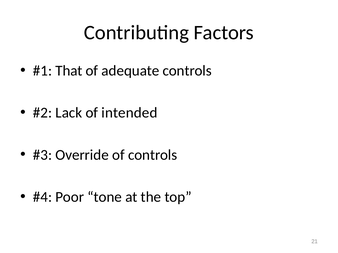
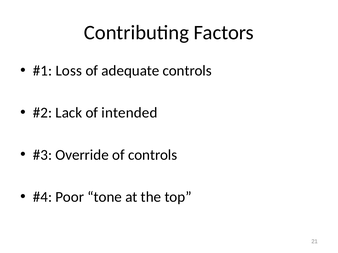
That: That -> Loss (69, 71)
